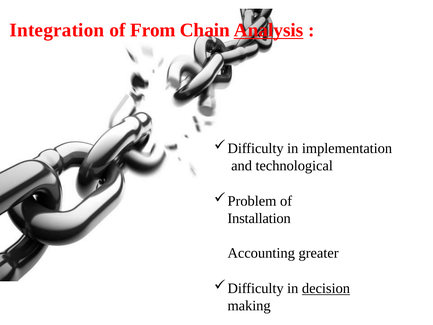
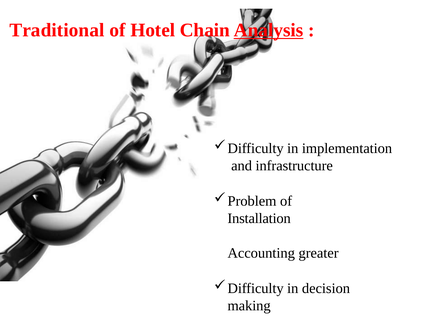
Integration: Integration -> Traditional (57, 30)
From: From -> Hotel (153, 30)
technological: technological -> infrastructure (294, 165)
decision underline: present -> none (326, 288)
